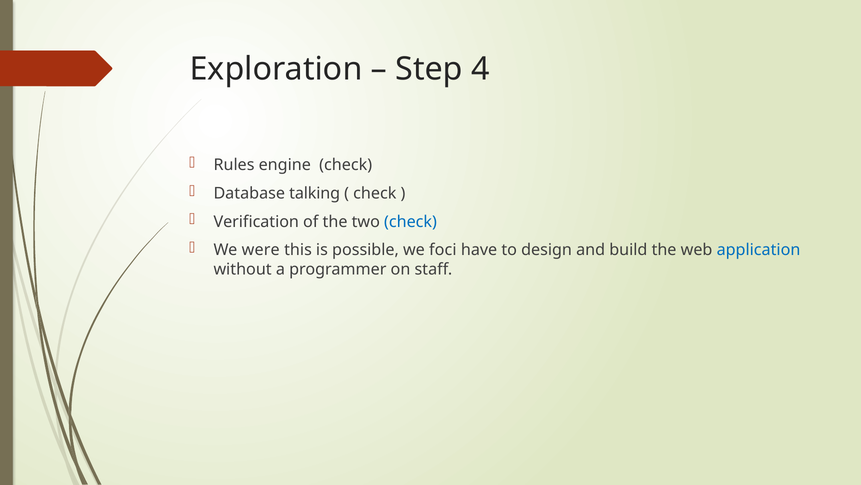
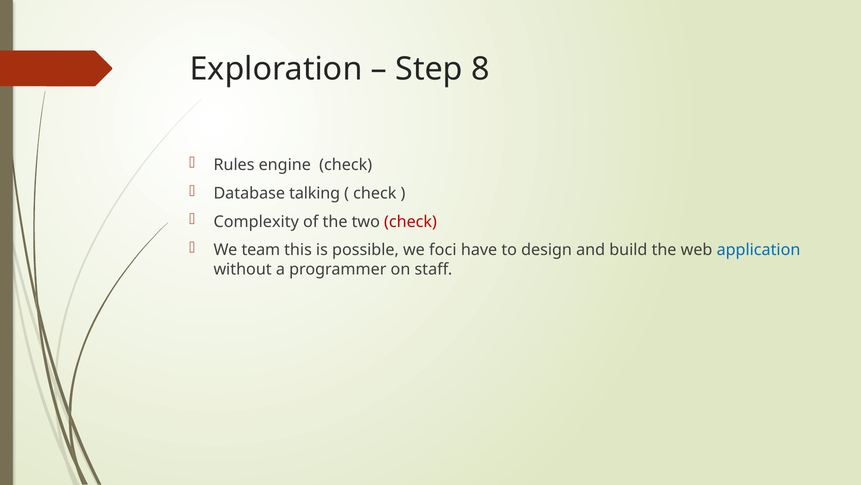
4: 4 -> 8 (480, 69)
Verification: Verification -> Complexity (256, 221)
check colour: blue -> red (411, 221)
were: were -> team (261, 250)
